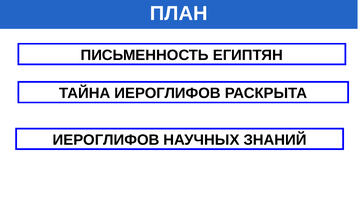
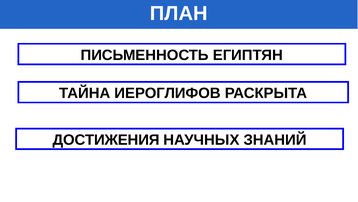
ИЕРОГЛИФОВ: ИЕРОГЛИФОВ -> ДОСТИЖЕНИЯ (106, 139)
